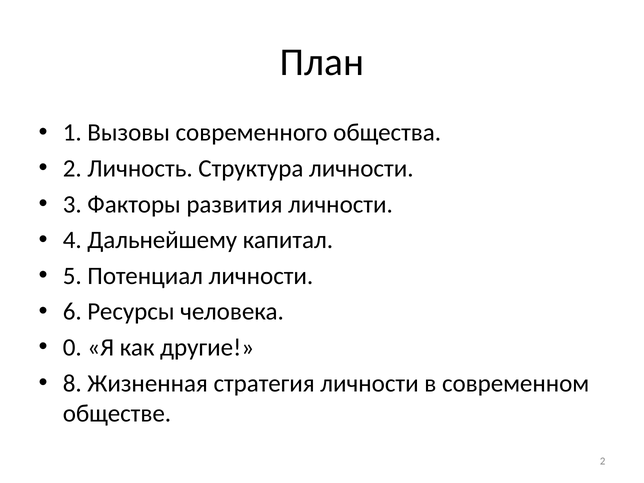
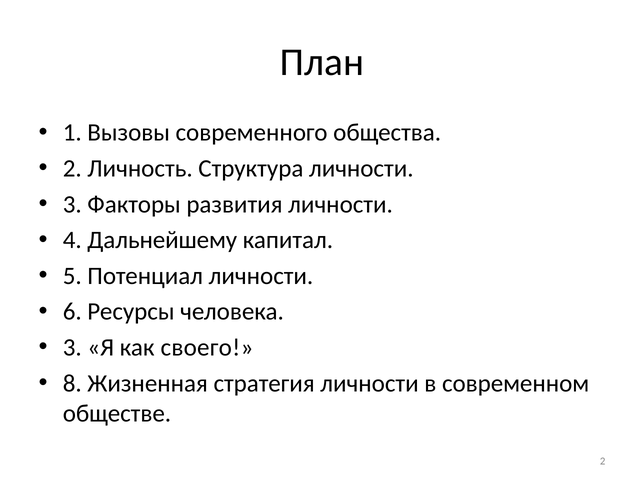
0: 0 -> 3 (72, 348)
другие: другие -> своего (207, 348)
